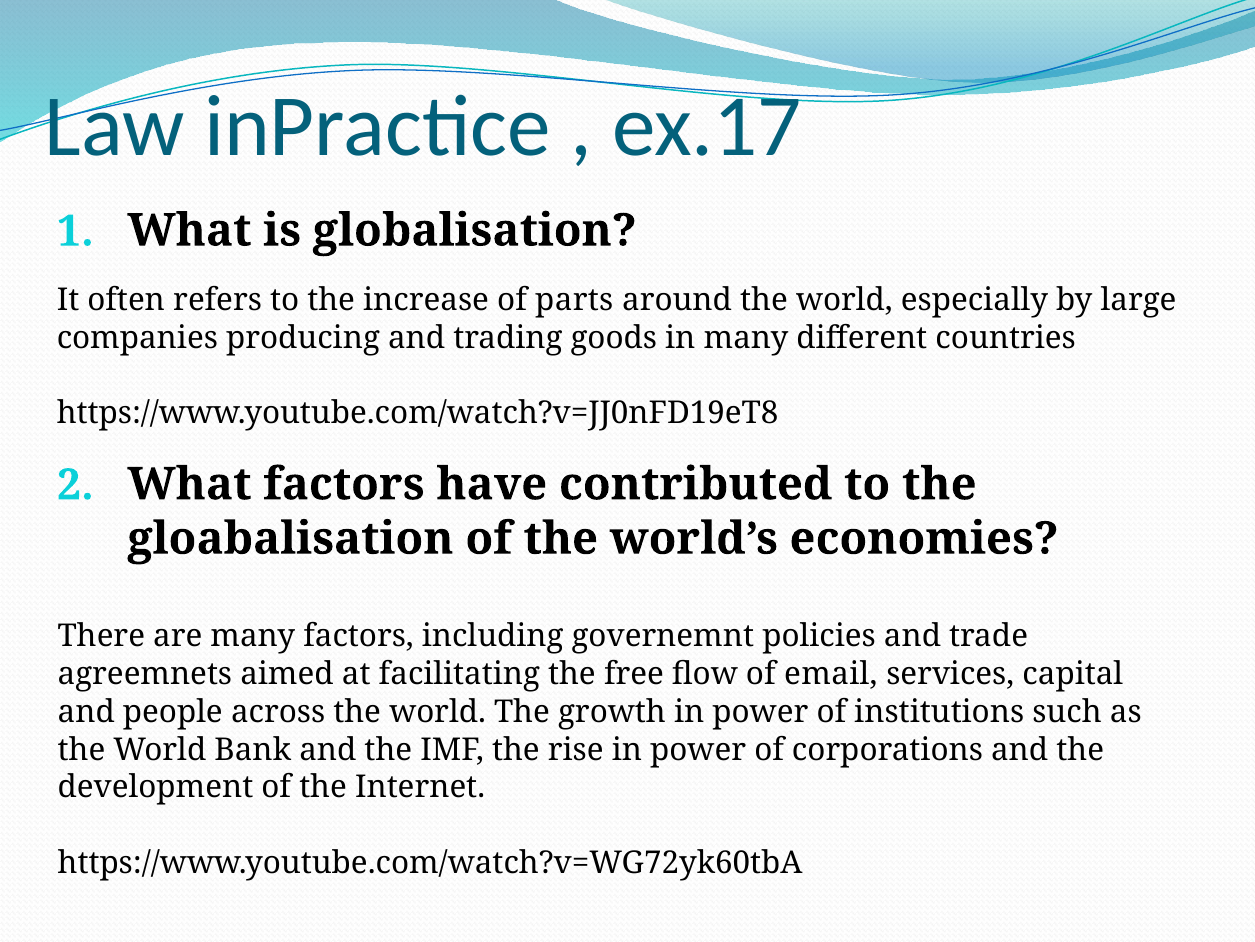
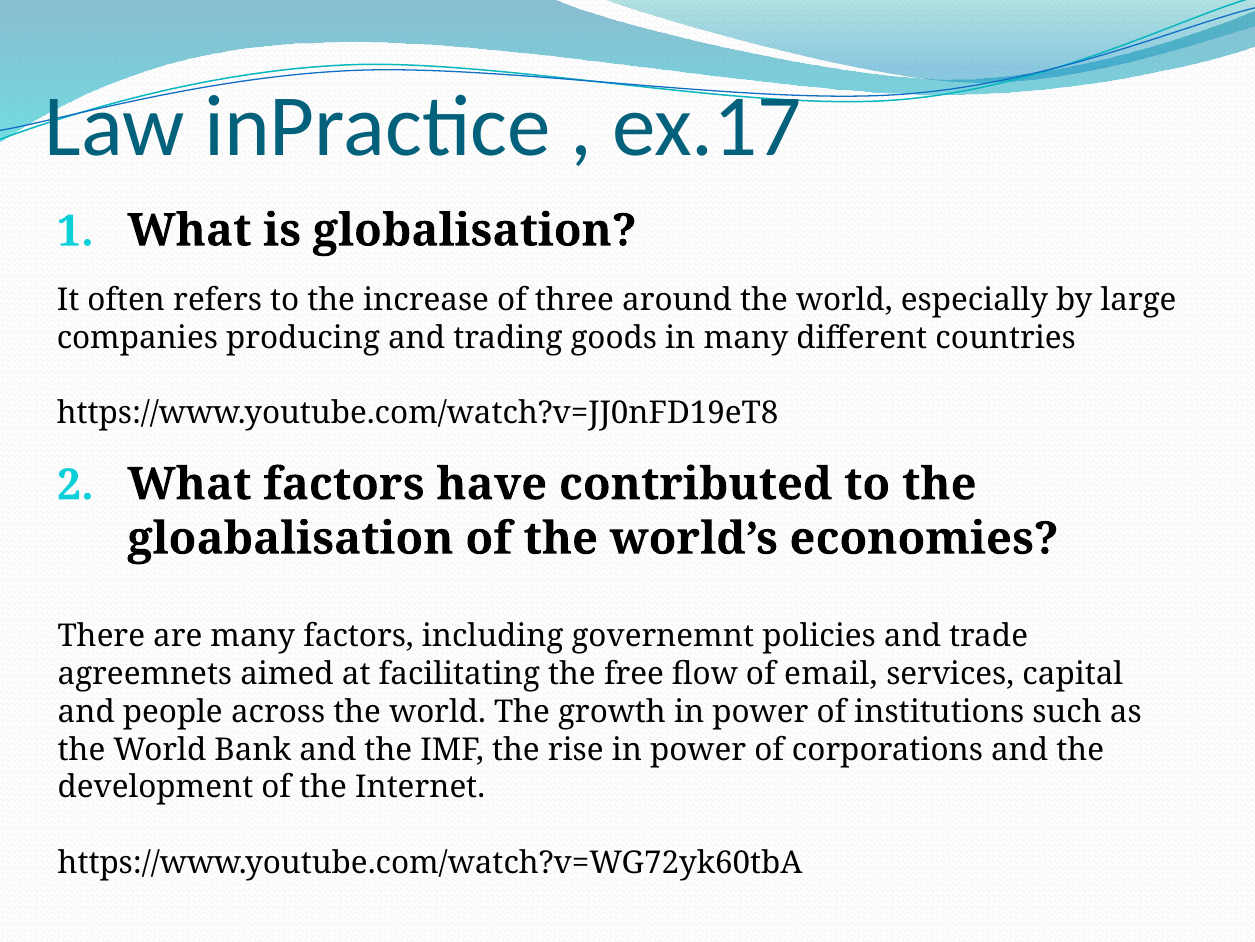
parts: parts -> three (574, 300)
